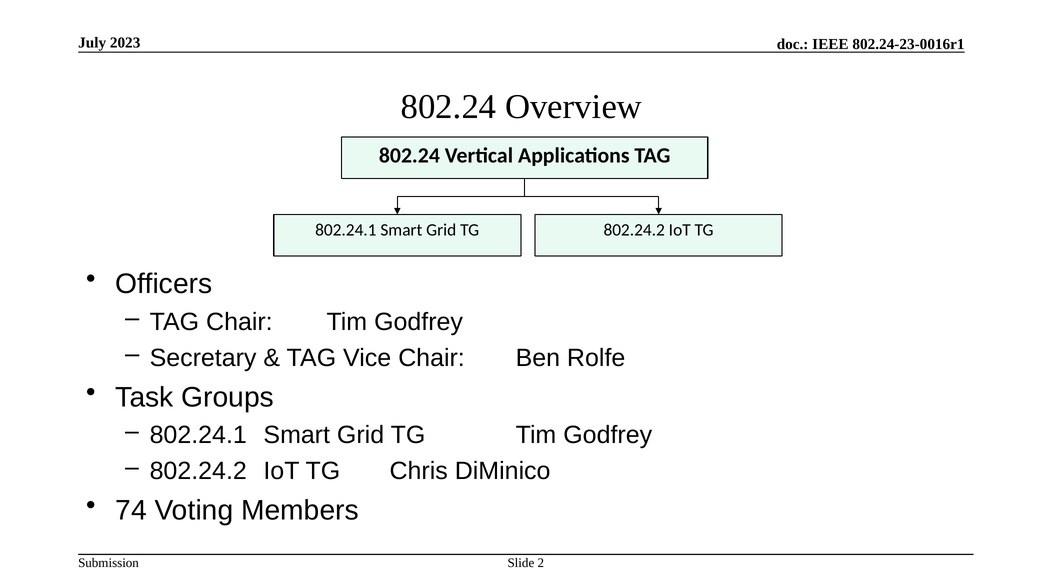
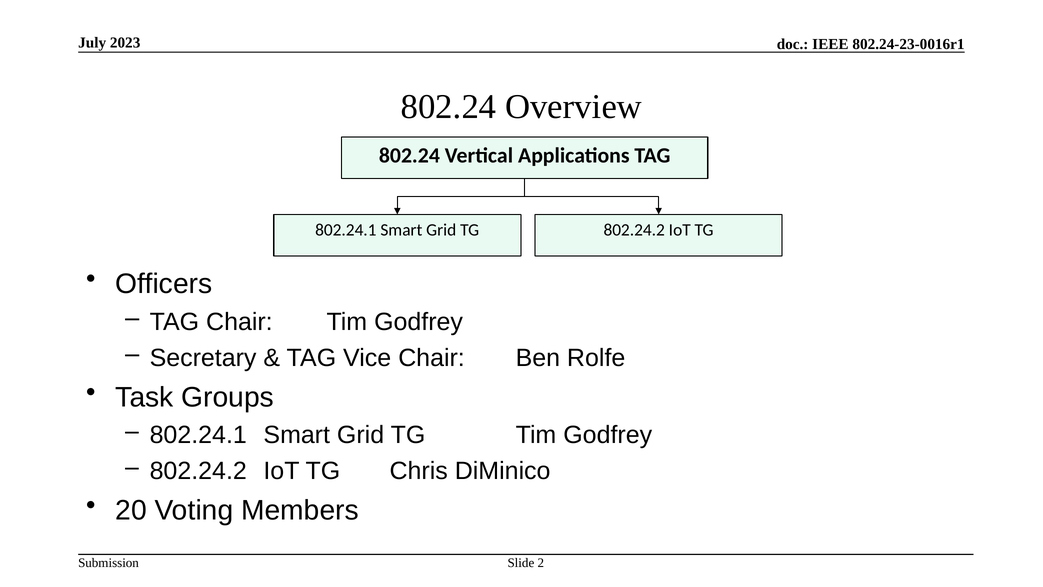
74: 74 -> 20 (131, 510)
